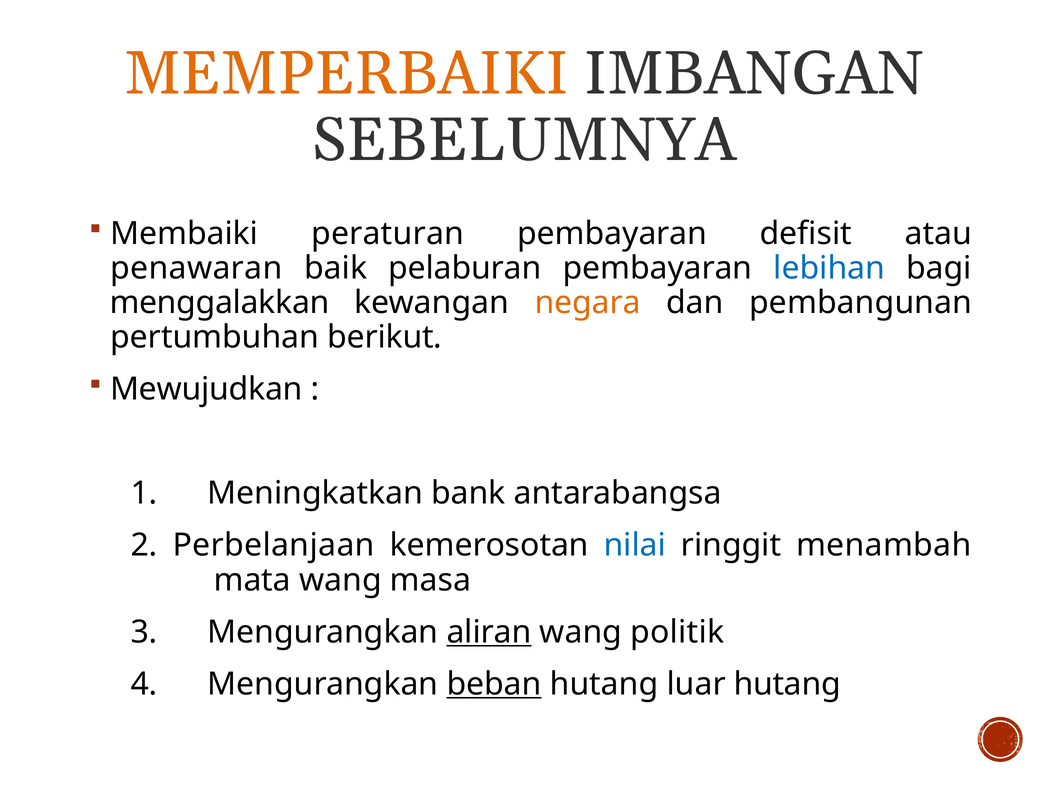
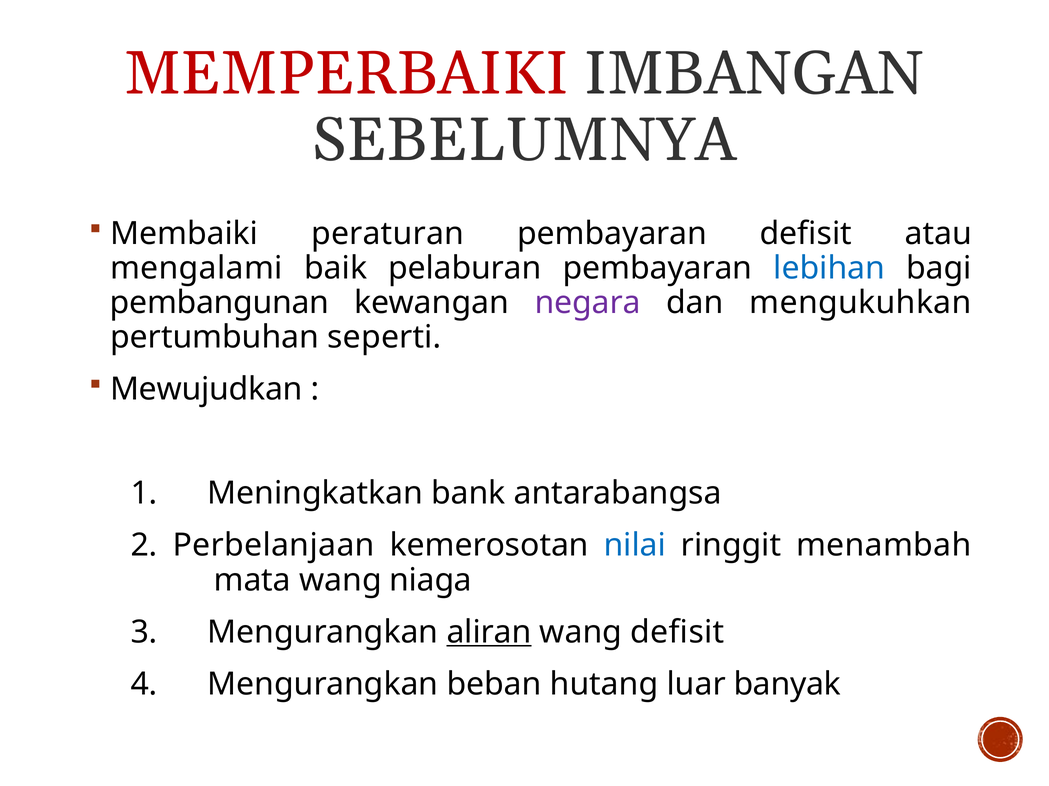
MEMPERBAIKI colour: orange -> red (347, 74)
penawaran: penawaran -> mengalami (196, 268)
menggalakkan: menggalakkan -> pembangunan (220, 303)
negara colour: orange -> purple (588, 303)
pembangunan: pembangunan -> mengukuhkan (860, 303)
berikut: berikut -> seperti (384, 338)
masa: masa -> niaga (431, 580)
wang politik: politik -> defisit (677, 633)
beban underline: present -> none (494, 685)
luar hutang: hutang -> banyak (787, 685)
